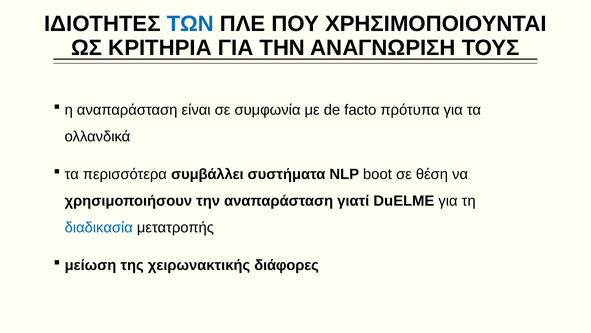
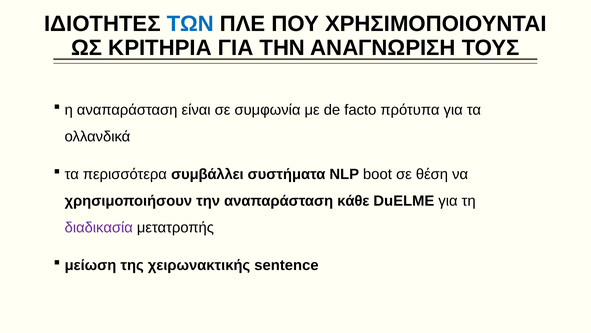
γιατί: γιατί -> κάθε (353, 200)
διαδικασία colour: blue -> purple (99, 227)
διάφορες: διάφορες -> sentence (286, 265)
